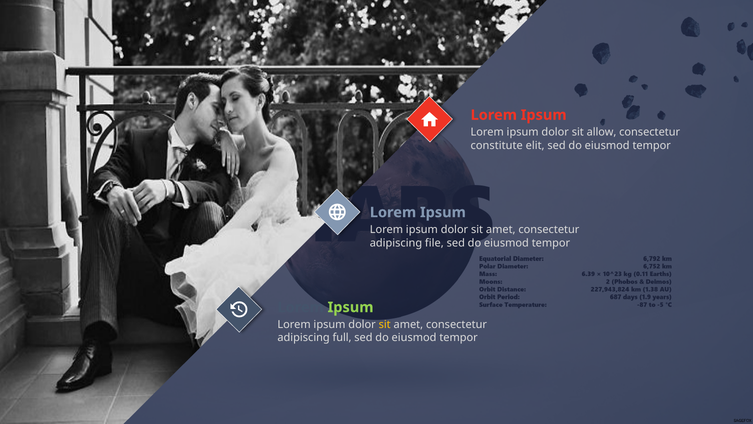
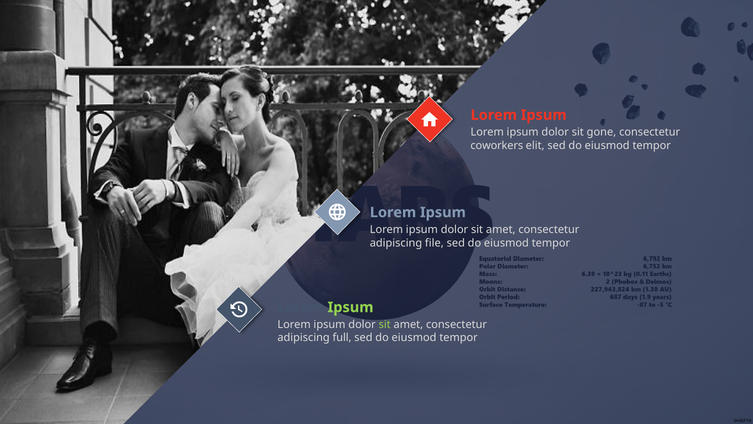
allow: allow -> gone (601, 132)
constitute: constitute -> coworkers (497, 145)
sit colour: yellow -> light green (385, 324)
